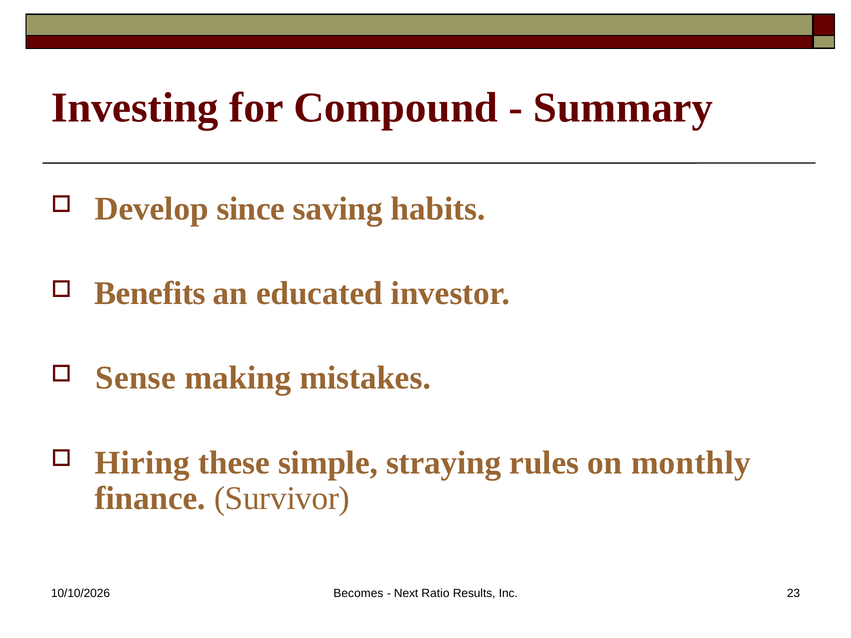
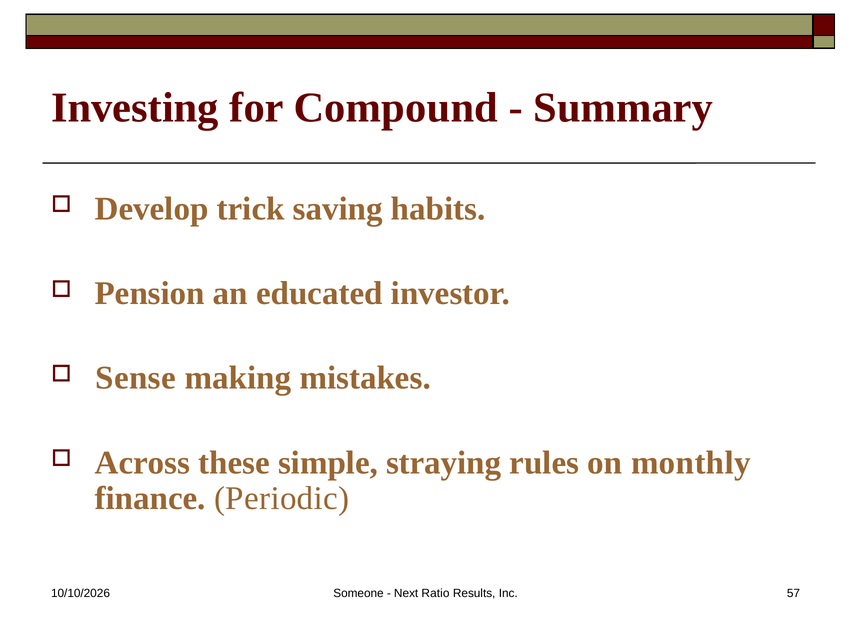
since: since -> trick (251, 209)
Benefits: Benefits -> Pension (150, 293)
Hiring: Hiring -> Across (142, 463)
Survivor: Survivor -> Periodic (282, 499)
Becomes: Becomes -> Someone (358, 594)
23: 23 -> 57 (793, 594)
